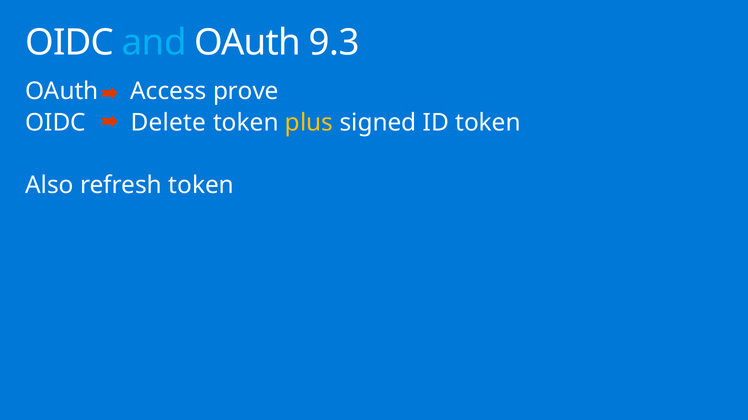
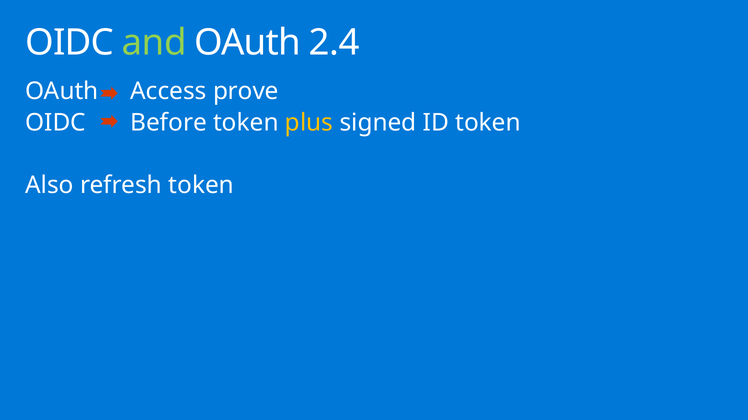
and colour: light blue -> light green (154, 43)
9.3: 9.3 -> 2.4 (334, 43)
Delete: Delete -> Before (169, 123)
